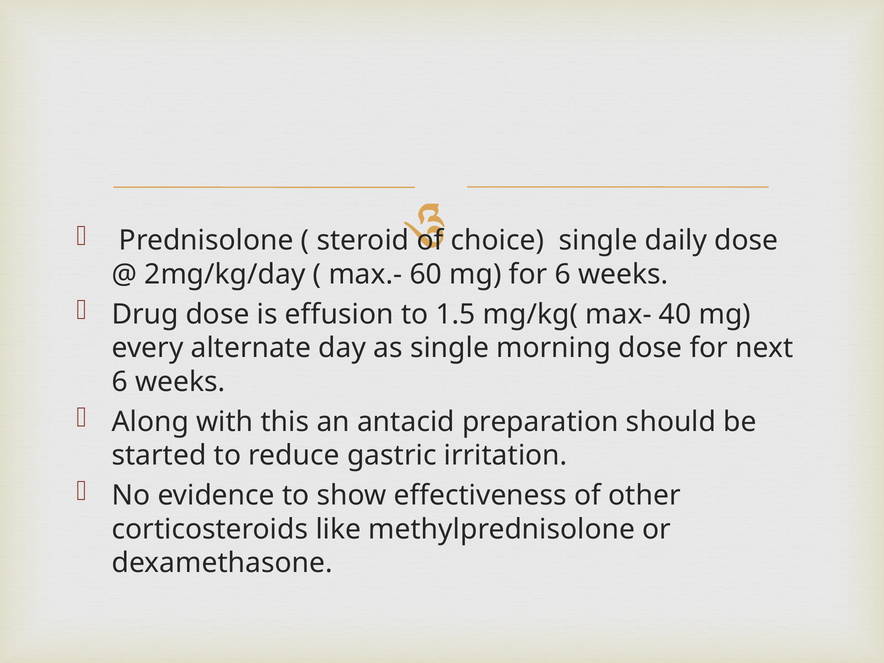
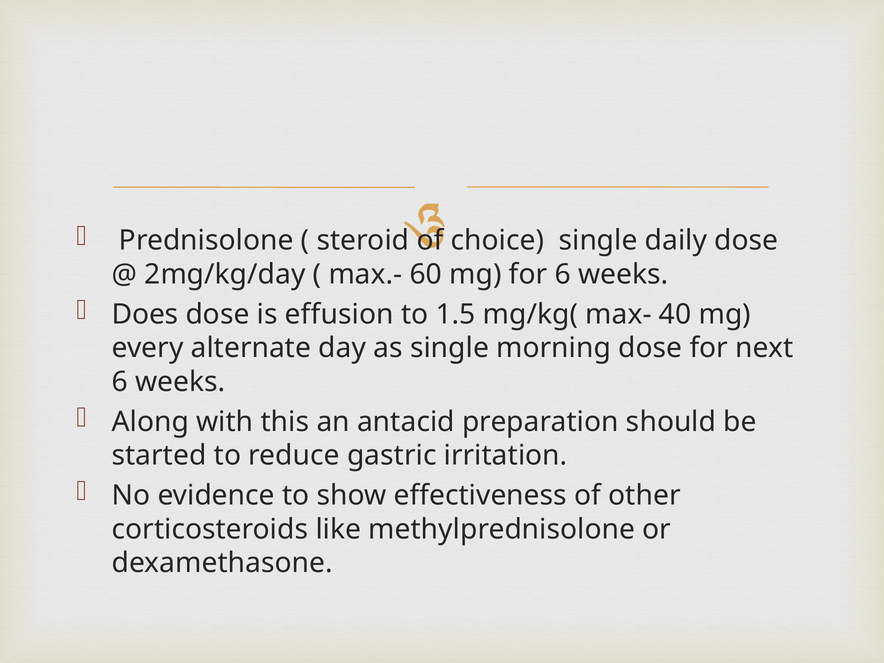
Drug: Drug -> Does (145, 314)
